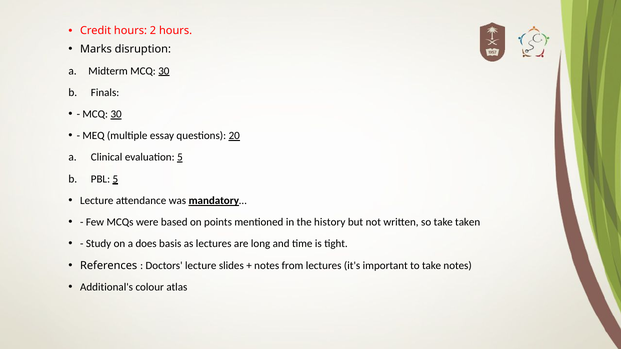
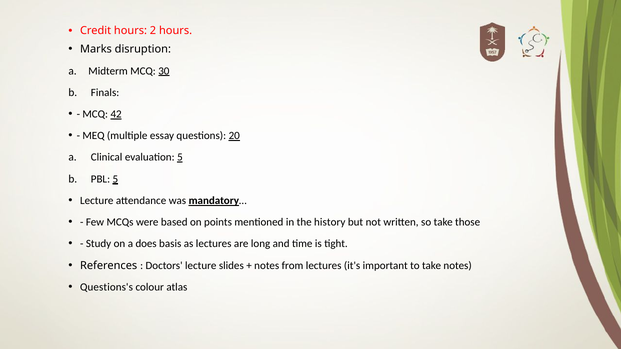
30: 30 -> 42 (116, 114)
taken: taken -> those (468, 222)
Additional's: Additional's -> Questions's (107, 287)
